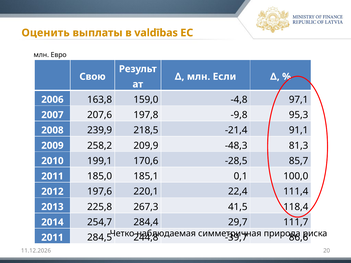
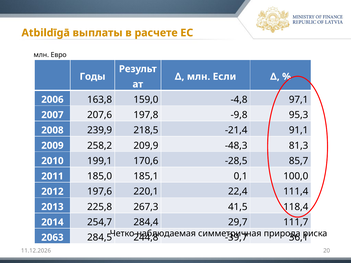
Оценить: Оценить -> Atbildīgā (46, 33)
valdības: valdības -> расчете (156, 33)
Свою: Свою -> Годы (93, 77)
2011: 2011 -> 2063 (52, 238)
86,6: 86,6 -> 36,1 (299, 238)
